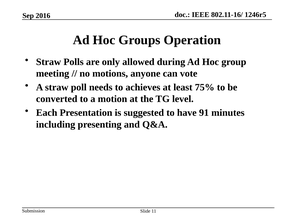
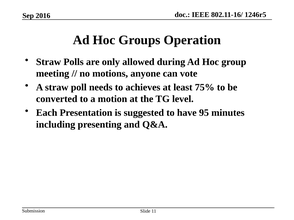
91: 91 -> 95 (204, 113)
